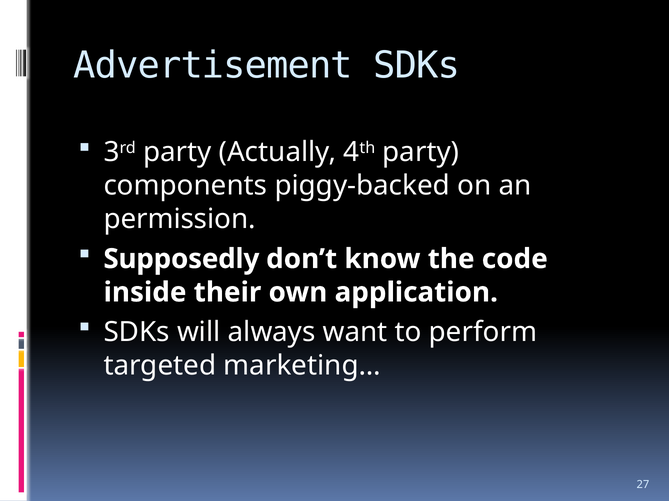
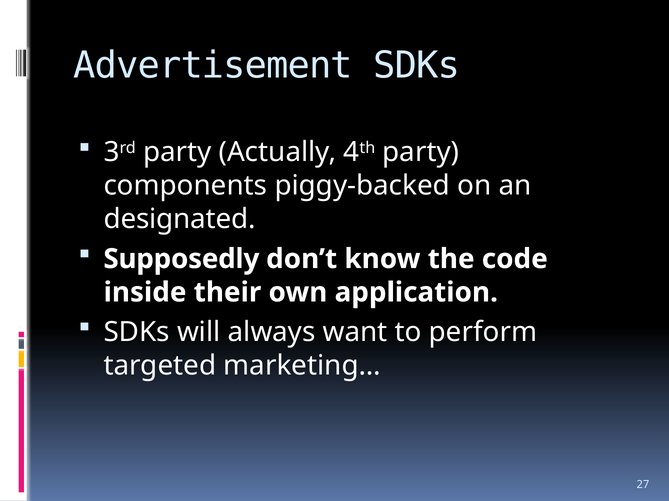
permission: permission -> designated (180, 219)
